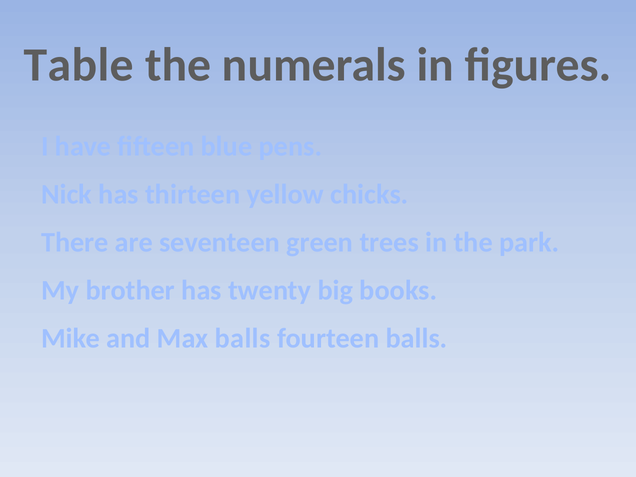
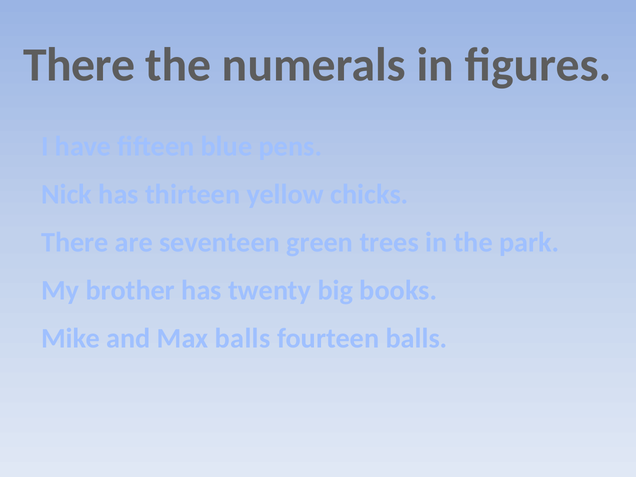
Table: Table -> There (79, 65)
